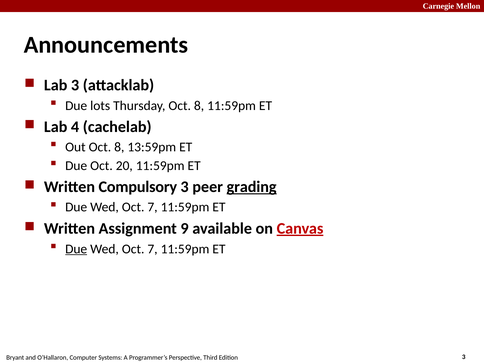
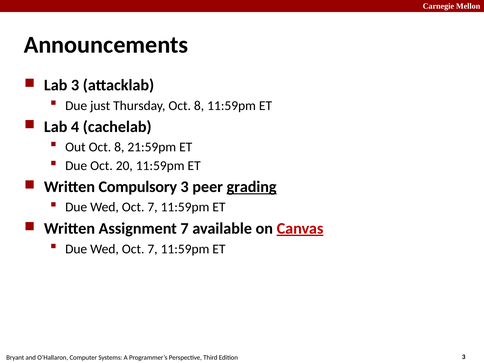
lots: lots -> just (100, 106)
13:59pm: 13:59pm -> 21:59pm (152, 147)
Assignment 9: 9 -> 7 (185, 228)
Due underline: present -> none (76, 249)
